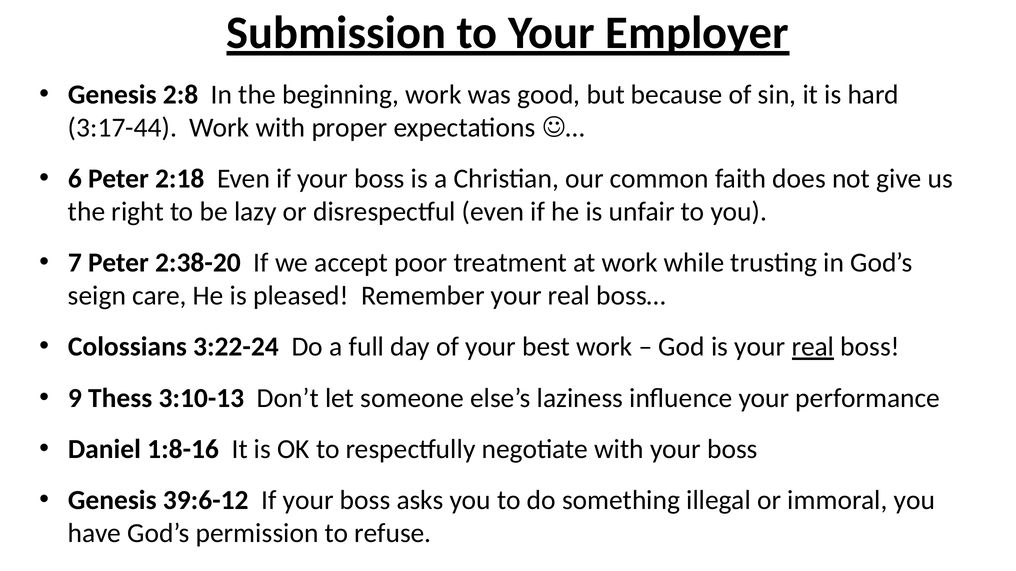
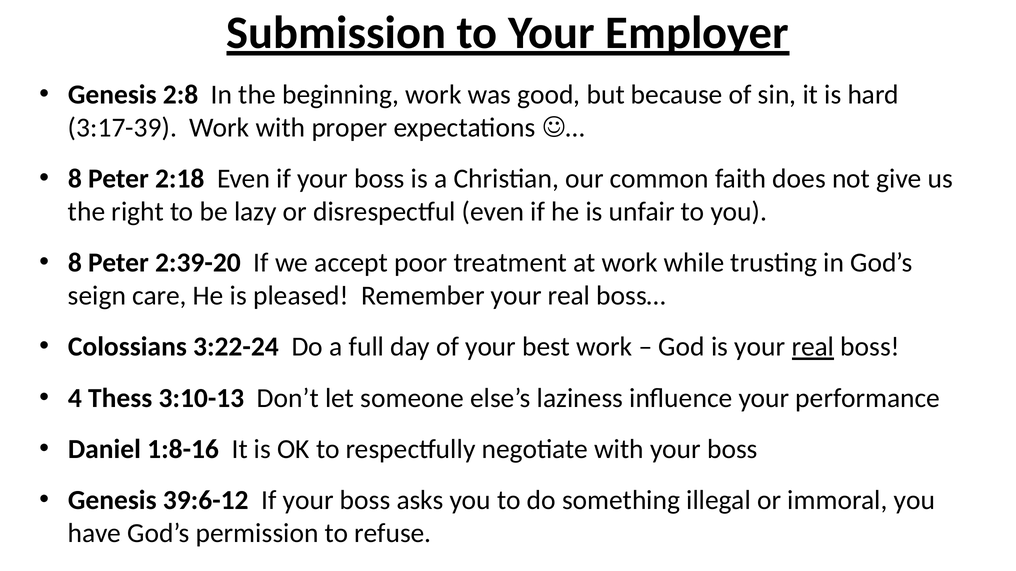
3:17-44: 3:17-44 -> 3:17-39 (122, 128)
6: 6 -> 8 (75, 179)
7: 7 -> 8 (75, 263)
2:38-20: 2:38-20 -> 2:39-20 (198, 263)
9: 9 -> 4 (75, 398)
